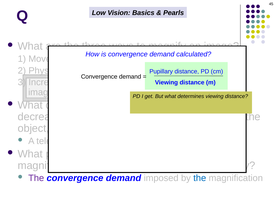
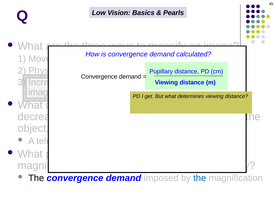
The colour: purple -> black (36, 178)
